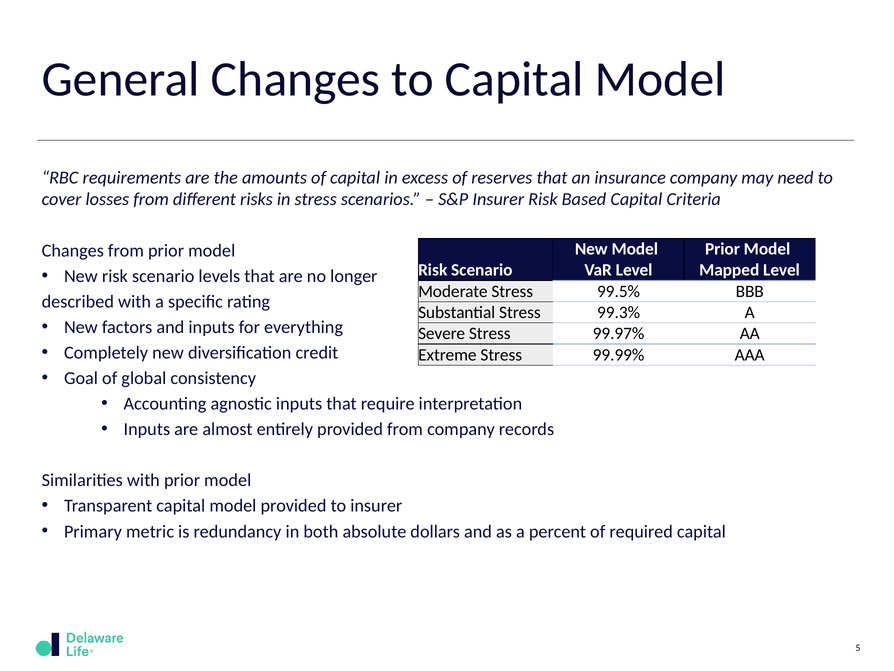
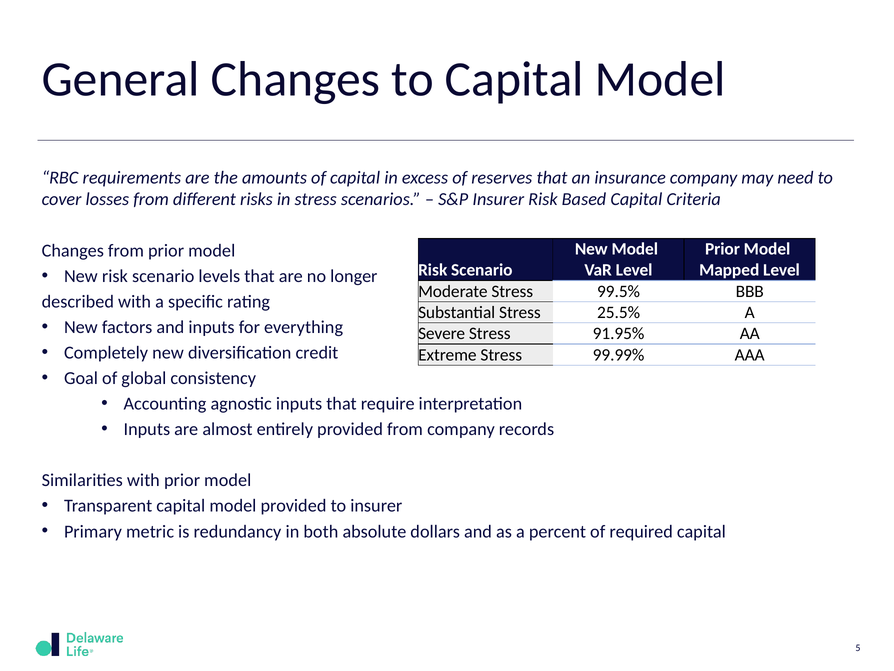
99.3%: 99.3% -> 25.5% (619, 312)
99.97%: 99.97% -> 91.95% (619, 333)
